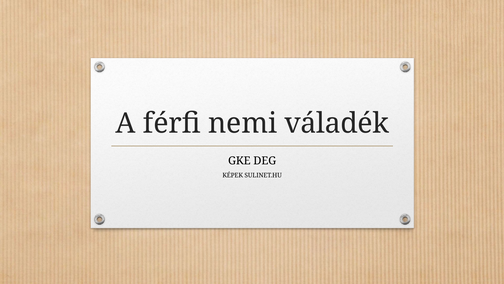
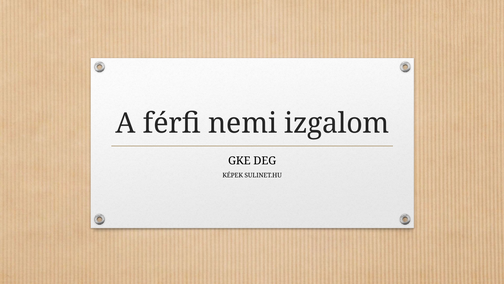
váladék: váladék -> izgalom (337, 123)
